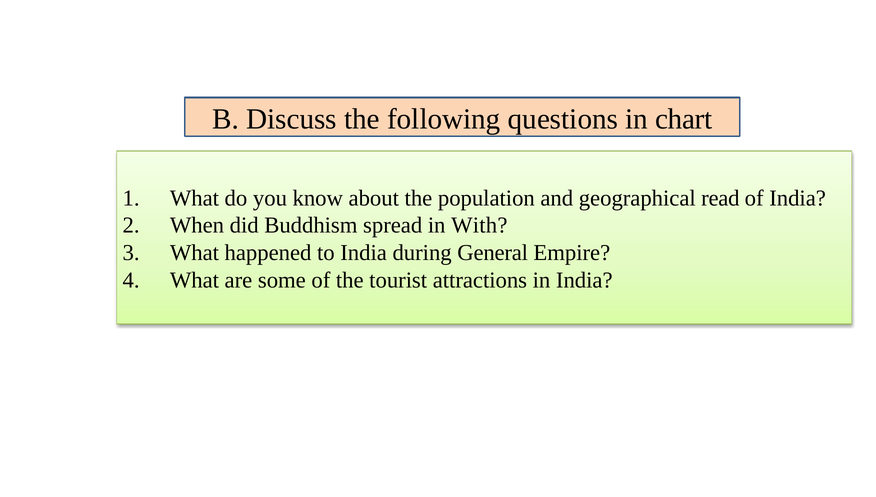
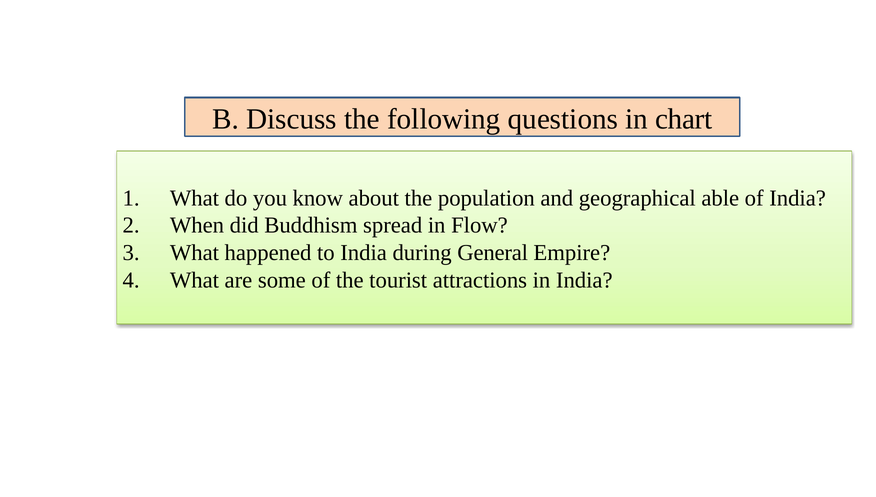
read: read -> able (720, 198)
With: With -> Flow (479, 225)
